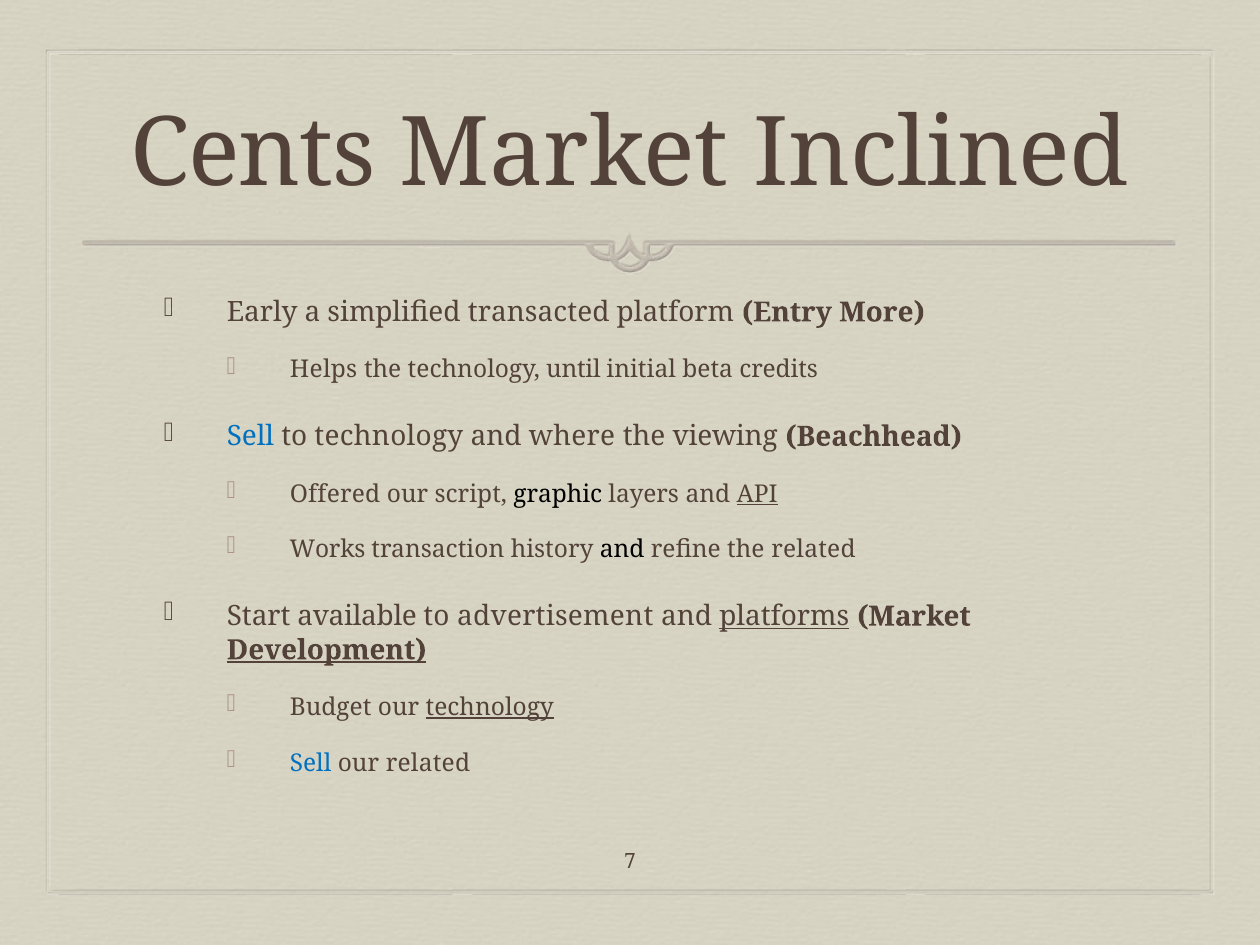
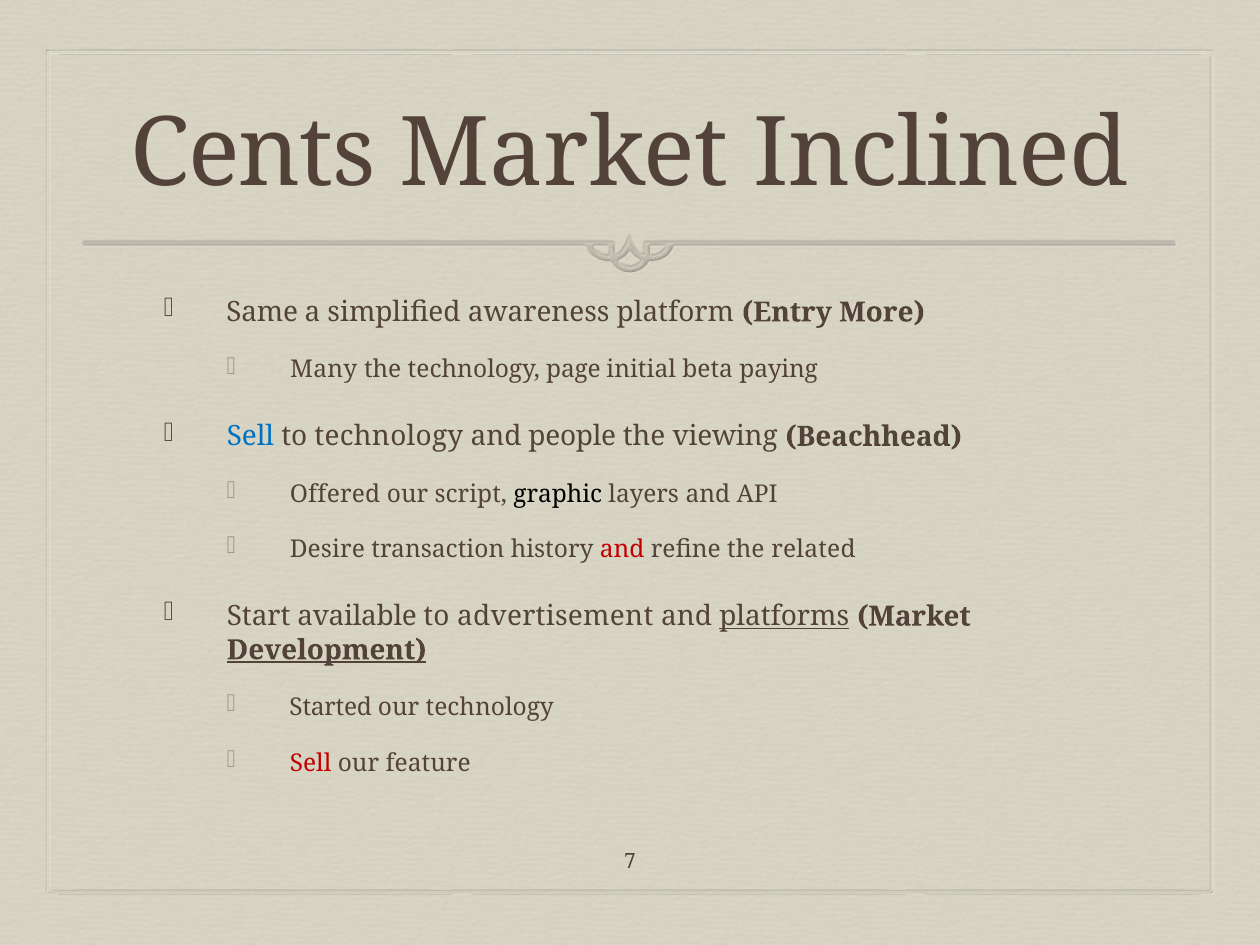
Early: Early -> Same (262, 312)
transacted: transacted -> awareness (539, 312)
Helps: Helps -> Many (324, 370)
until: until -> page (573, 370)
credits: credits -> paying (779, 370)
where: where -> people (572, 437)
API underline: present -> none (757, 494)
Works: Works -> Desire (327, 550)
and colour: black -> red (622, 550)
Budget: Budget -> Started (331, 708)
technology underline: present -> none (490, 708)
Sell colour: blue -> red (311, 763)
our related: related -> feature (428, 763)
